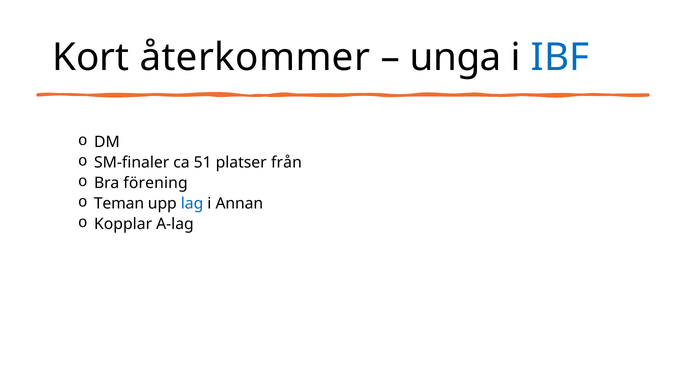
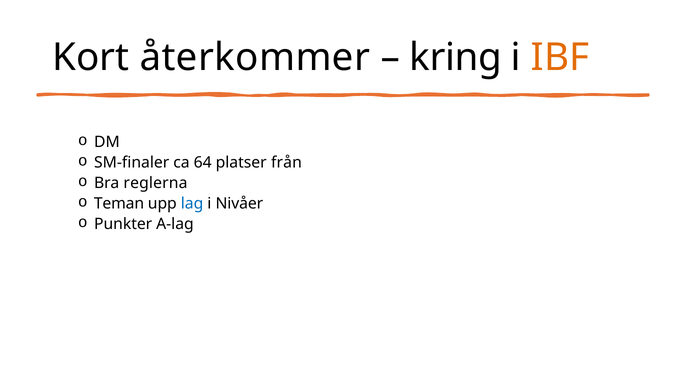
unga: unga -> kring (456, 58)
IBF colour: blue -> orange (560, 58)
51: 51 -> 64 (203, 162)
förening: förening -> reglerna (156, 183)
Annan: Annan -> Nivåer (239, 203)
Kopplar: Kopplar -> Punkter (123, 224)
